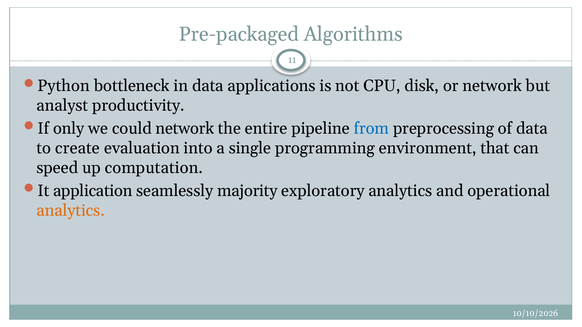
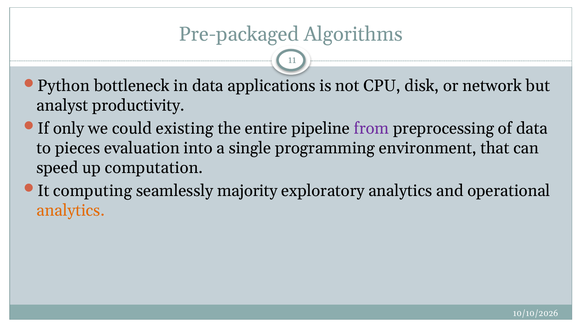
could network: network -> existing (185, 129)
from colour: blue -> purple (371, 129)
create: create -> pieces (78, 148)
application: application -> computing (93, 191)
